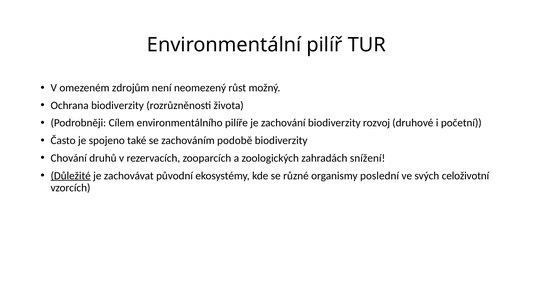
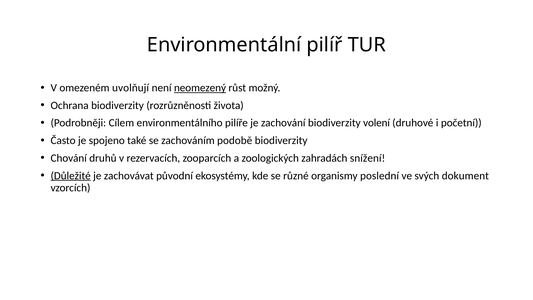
zdrojům: zdrojům -> uvolňují (131, 88)
neomezený underline: none -> present (200, 88)
rozvoj: rozvoj -> volení (377, 123)
celoživotní: celoživotní -> dokument (465, 176)
